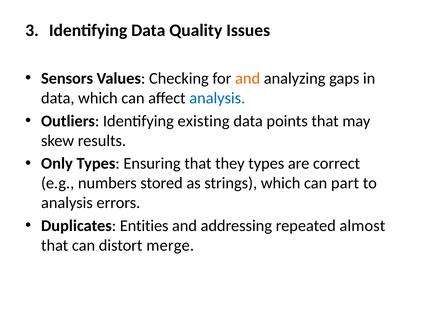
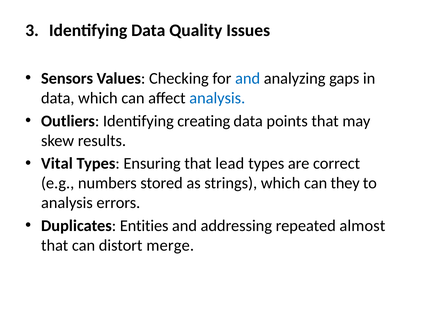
and colour: orange -> blue (248, 78)
existing: existing -> creating (204, 121)
Only: Only -> Vital (57, 163)
they: they -> lead (230, 163)
part: part -> they (345, 183)
